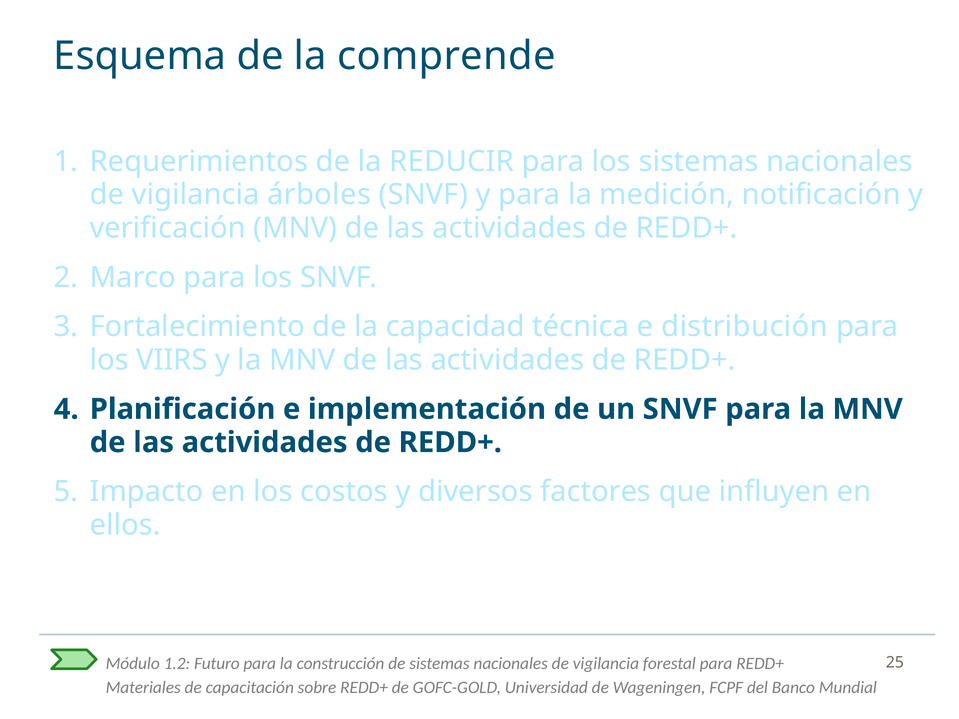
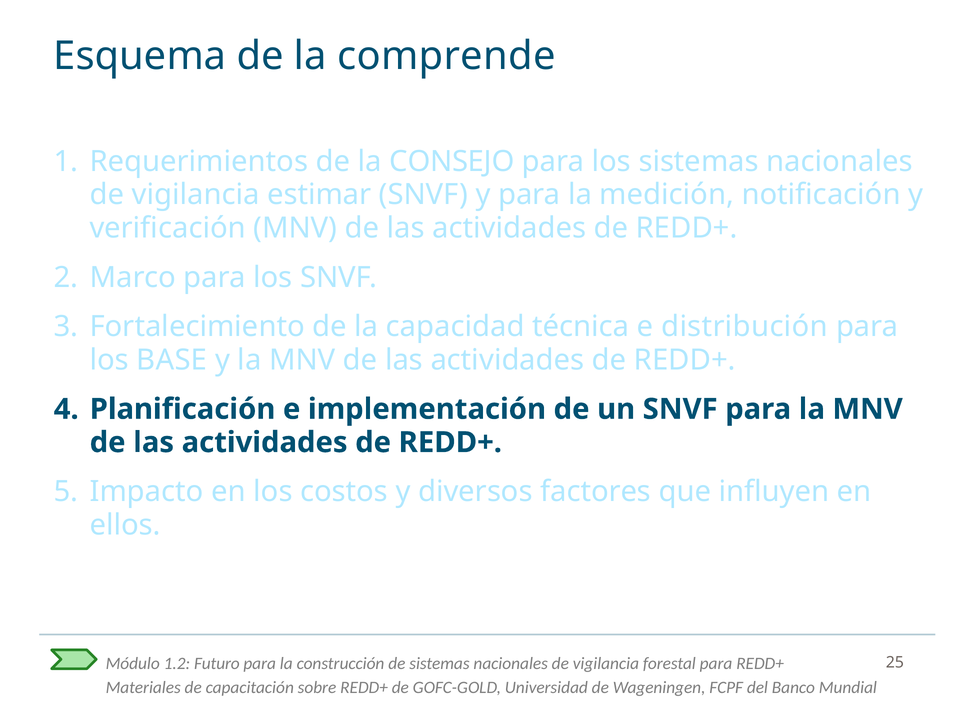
REDUCIR: REDUCIR -> CONSEJO (452, 162)
árboles: árboles -> estimar (319, 195)
VIIRS: VIIRS -> BASE (172, 360)
